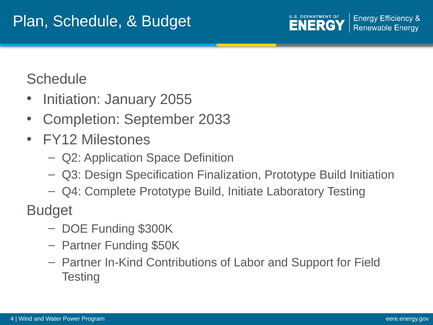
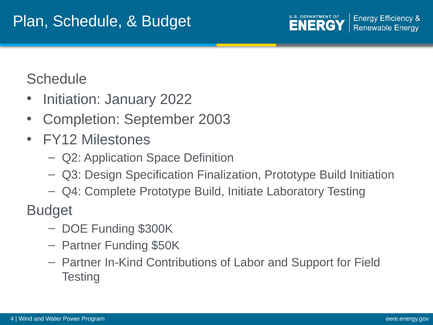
2055: 2055 -> 2022 (176, 99)
2033: 2033 -> 2003 (214, 119)
